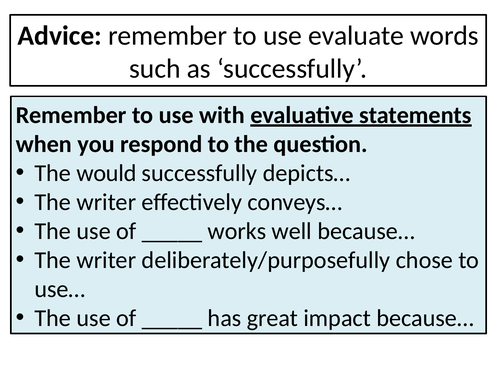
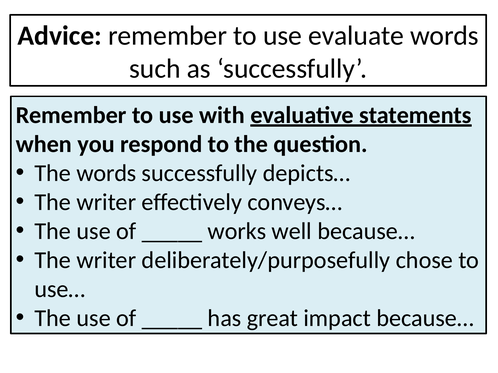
The would: would -> words (106, 173)
